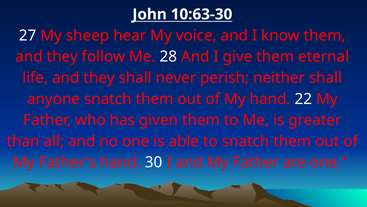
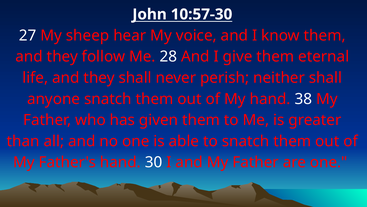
10:63-30: 10:63-30 -> 10:57-30 (202, 14)
22: 22 -> 38 (303, 99)
